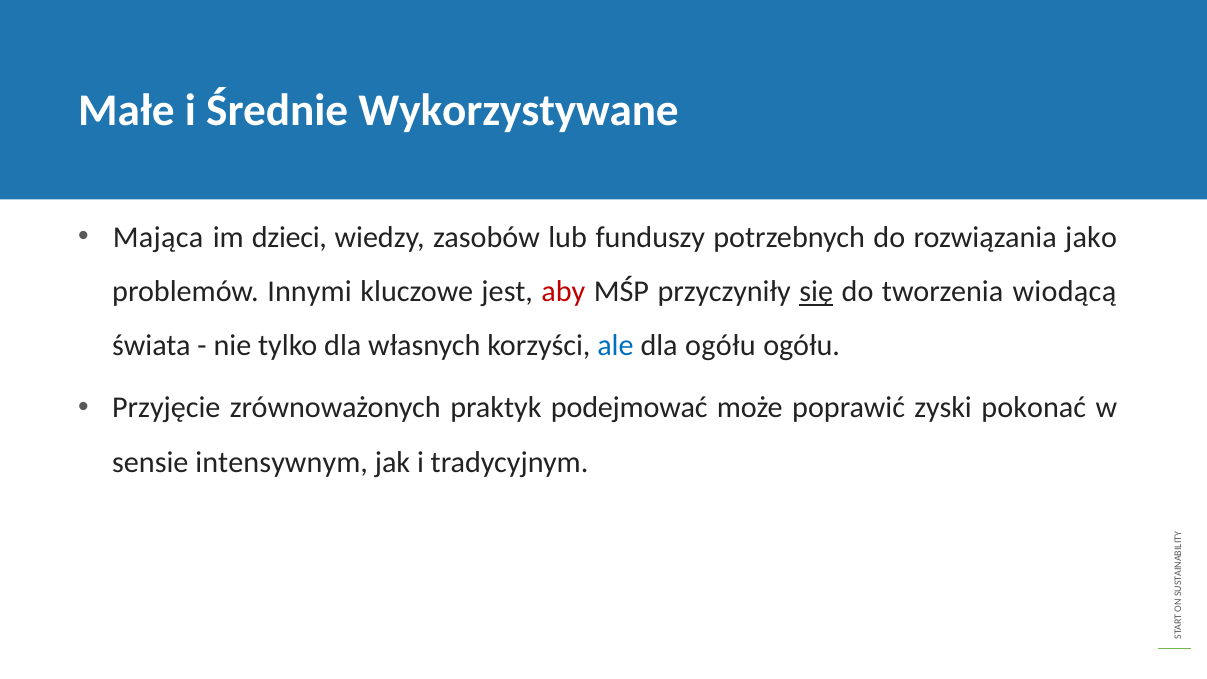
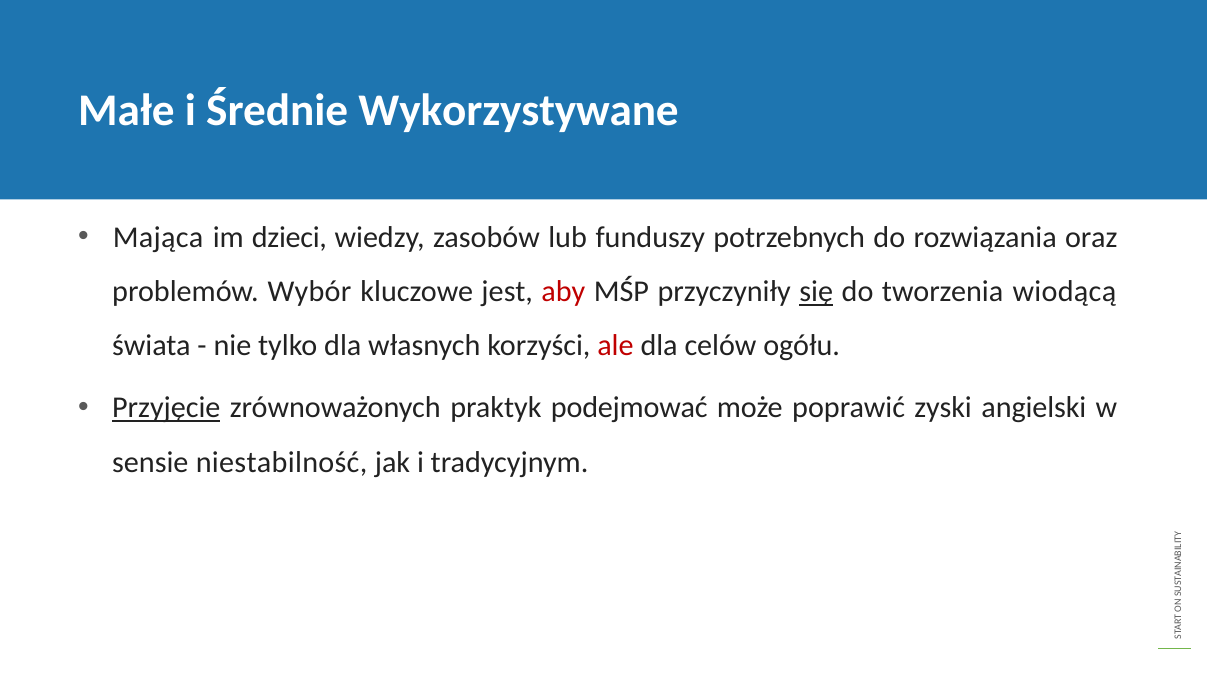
jako: jako -> oraz (1091, 237)
Innymi: Innymi -> Wybór (309, 292)
ale colour: blue -> red (615, 346)
dla ogółu: ogółu -> celów (721, 346)
Przyjęcie underline: none -> present (166, 408)
pokonać: pokonać -> angielski (1034, 408)
intensywnym: intensywnym -> niestabilność (282, 462)
